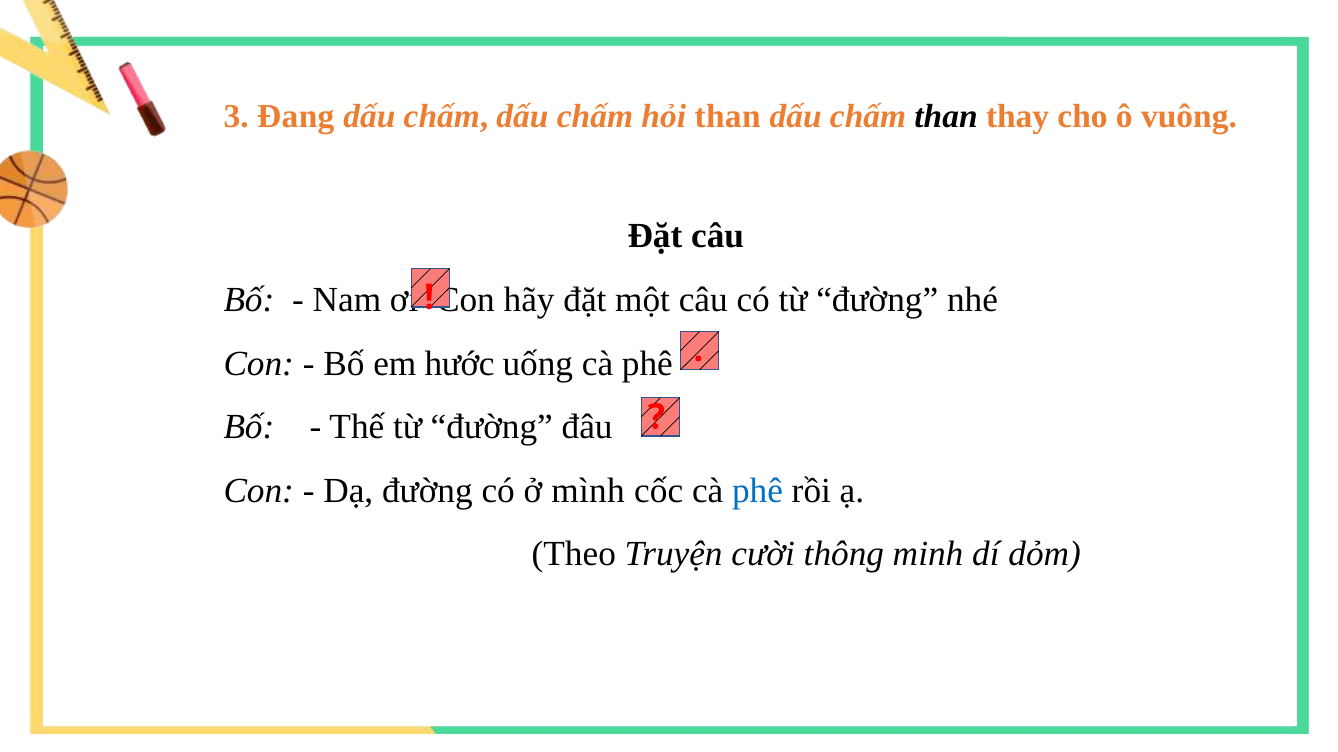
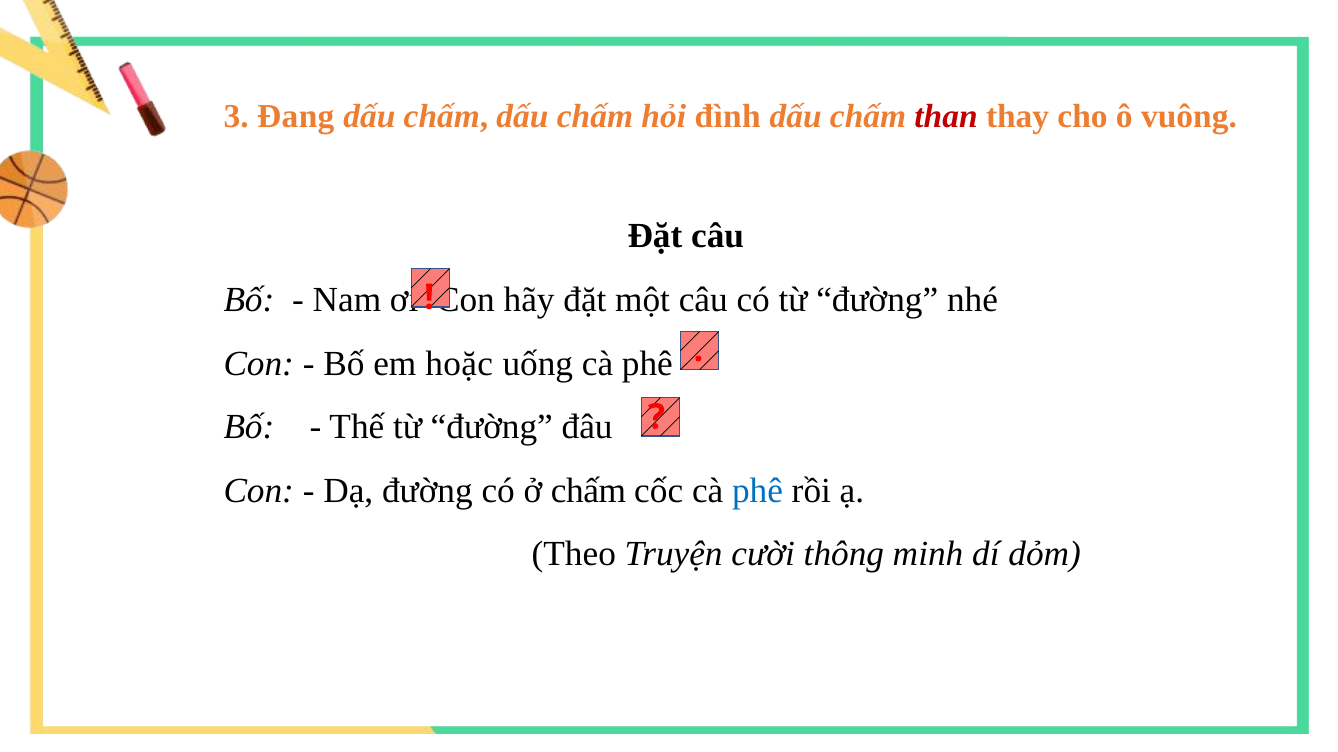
hỏi than: than -> đình (728, 117)
than colour: black -> red (946, 117)
hước: hước -> hoặc (459, 364)
ở mình: mình -> chấm (588, 491)
